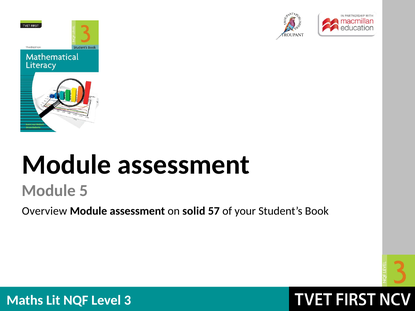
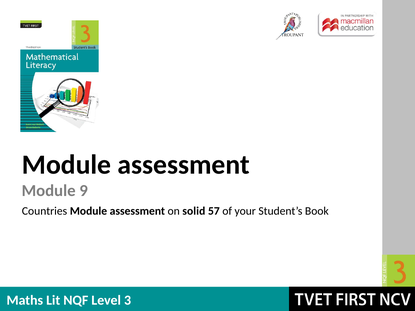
5: 5 -> 9 (84, 191)
Overview: Overview -> Countries (45, 211)
